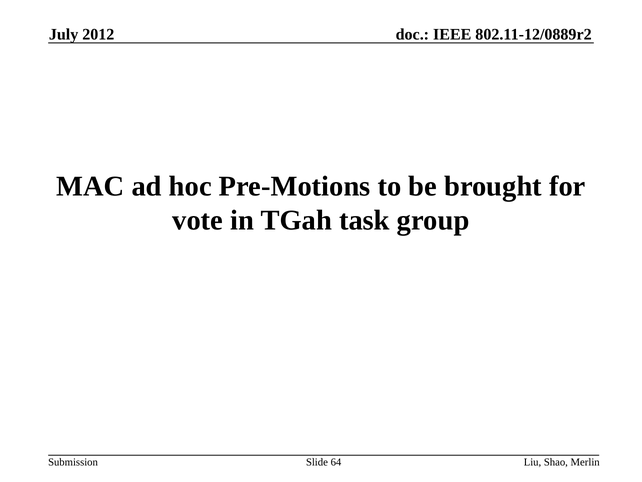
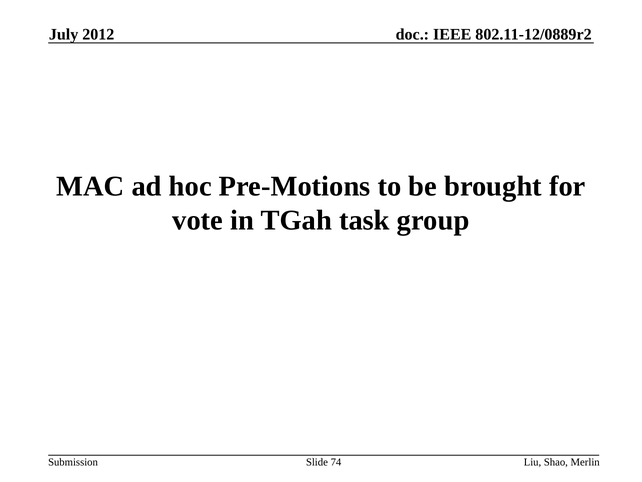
64: 64 -> 74 (336, 462)
